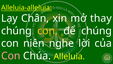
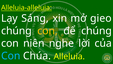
Chân: Chân -> Sáng (35, 18)
thay: thay -> gieo (101, 18)
Con colour: pink -> light blue (11, 55)
